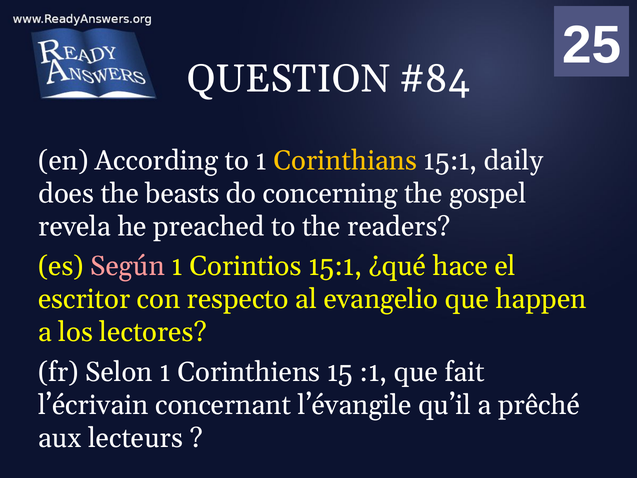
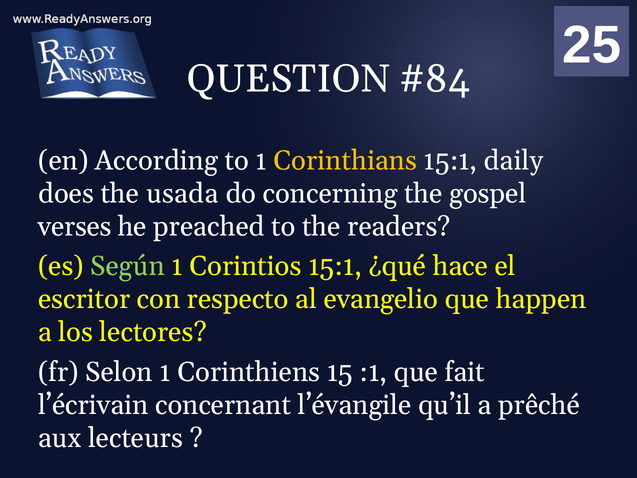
beasts: beasts -> usada (182, 193)
revela: revela -> verses (75, 226)
Según colour: pink -> light green (127, 266)
